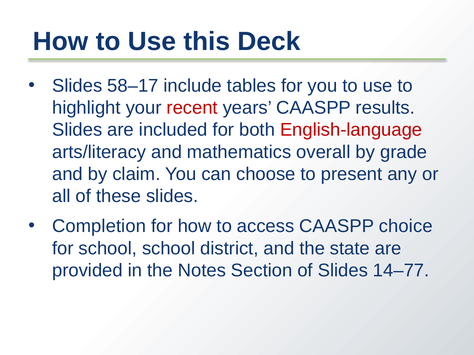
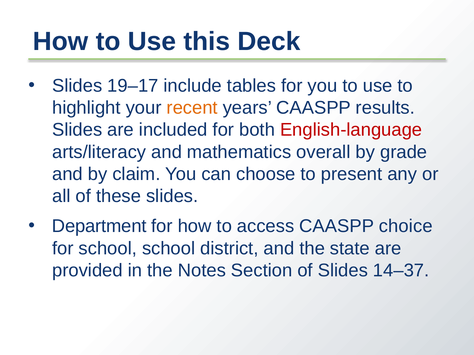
58–17: 58–17 -> 19–17 (133, 86)
recent colour: red -> orange (192, 108)
Completion: Completion -> Department (99, 227)
14–77: 14–77 -> 14–37 (401, 271)
